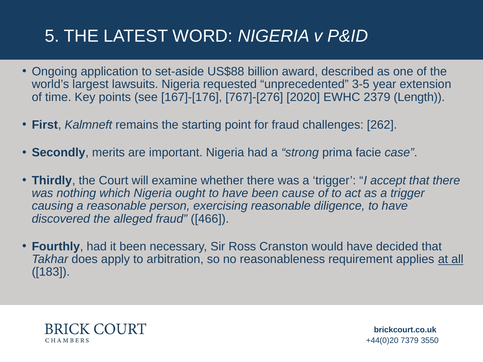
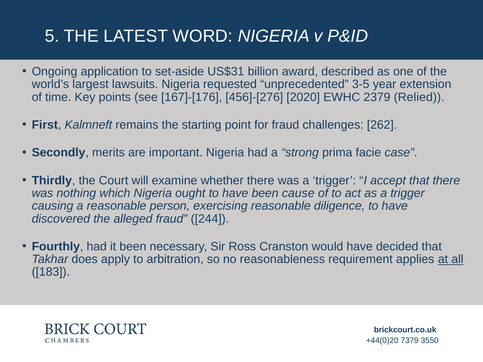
US$88: US$88 -> US$31 (226, 72)
767]-[276: 767]-[276 -> 456]-[276 (254, 97)
Length: Length -> Relied (419, 97)
466: 466 -> 244 (210, 219)
